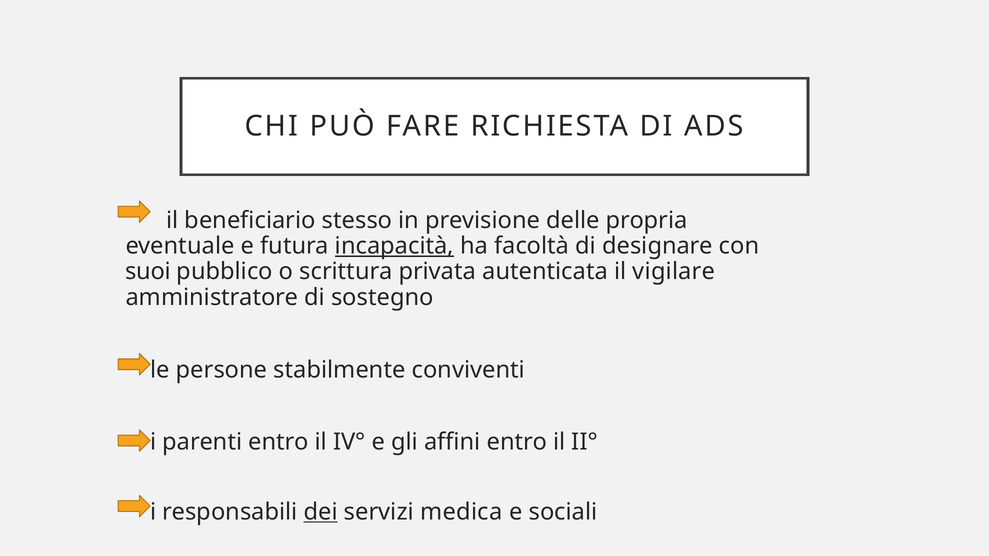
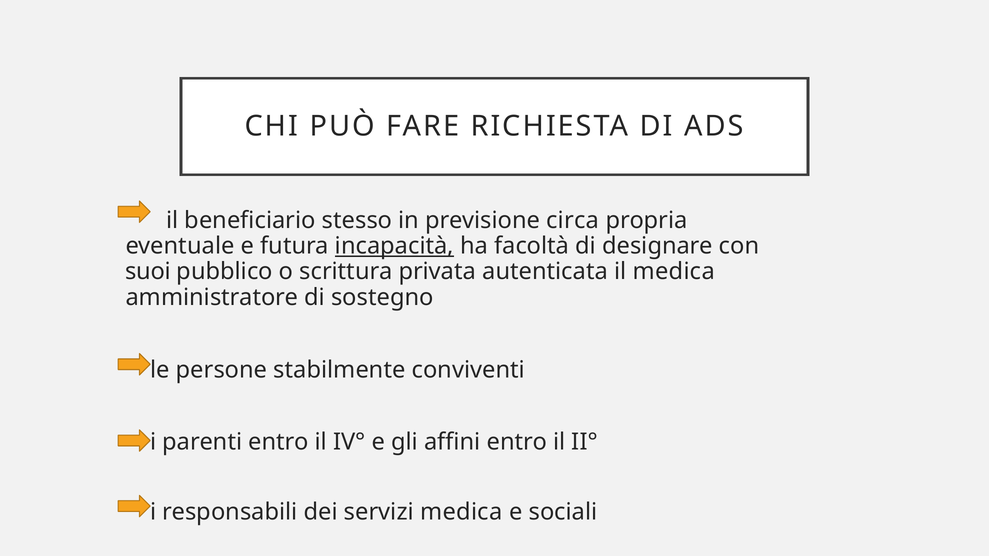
delle: delle -> circa (573, 221)
il vigilare: vigilare -> medica (674, 272)
dei underline: present -> none (321, 512)
